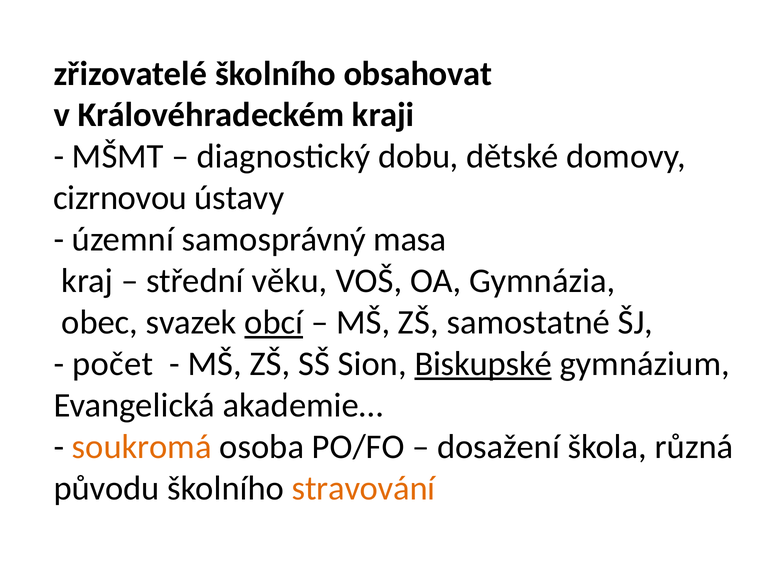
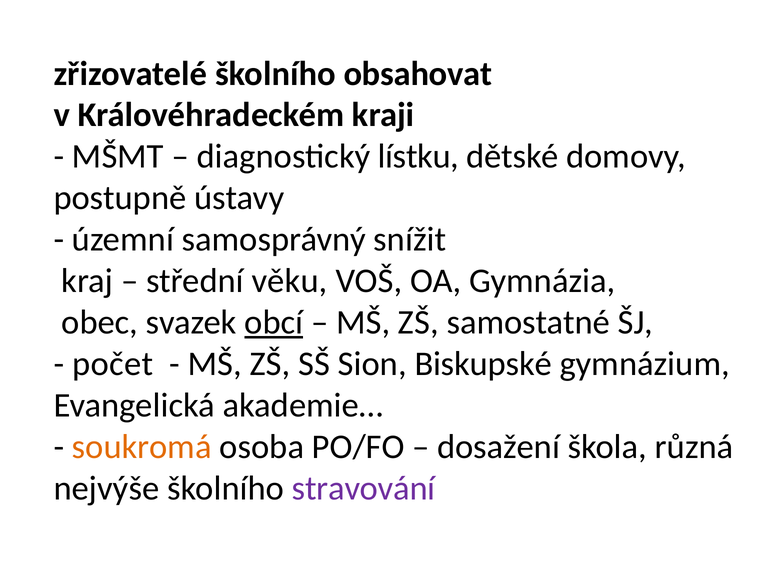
dobu: dobu -> lístku (418, 157)
cizrnovou: cizrnovou -> postupně (120, 198)
masa: masa -> snížit (410, 240)
Biskupské underline: present -> none (483, 364)
původu: původu -> nejvýše (106, 489)
stravování colour: orange -> purple (364, 489)
